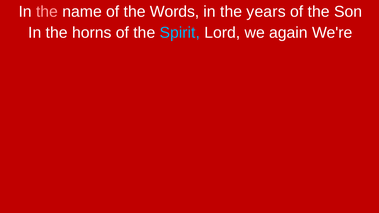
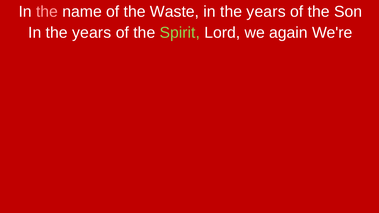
Words: Words -> Waste (175, 12)
horns: horns -> years (92, 33)
Spirit colour: light blue -> light green (180, 33)
